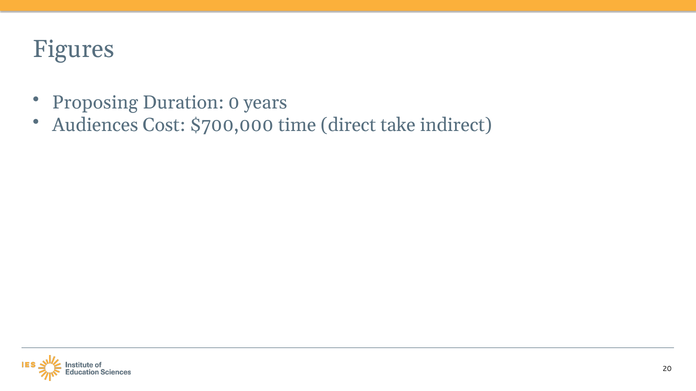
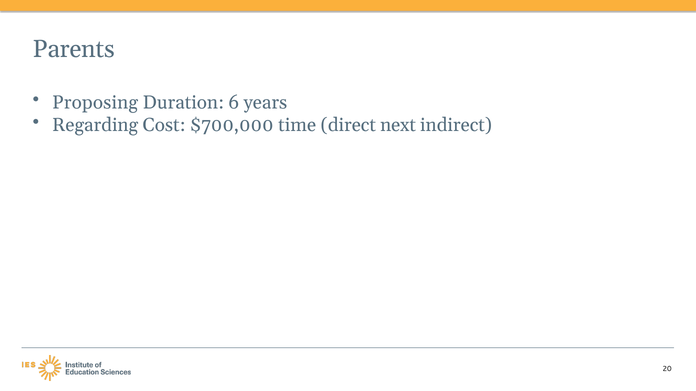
Figures: Figures -> Parents (74, 49)
0: 0 -> 6 (234, 103)
Audiences: Audiences -> Regarding (95, 125)
take: take -> next (398, 125)
